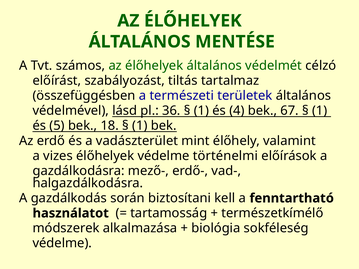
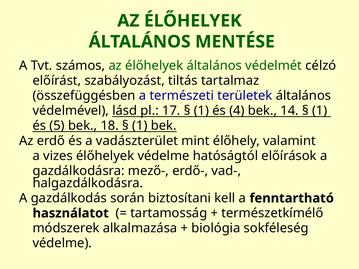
36: 36 -> 17 (171, 111)
67: 67 -> 14 (290, 111)
történelmi: történelmi -> hatóságtól (225, 156)
